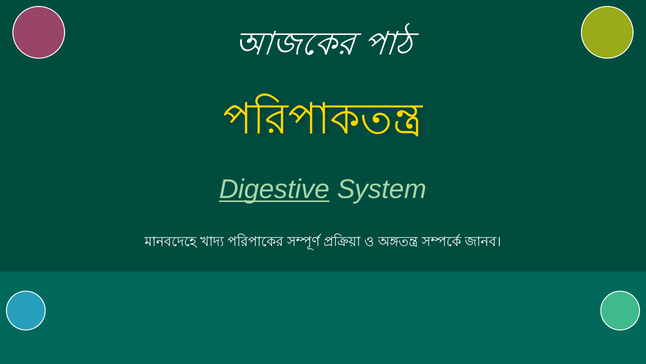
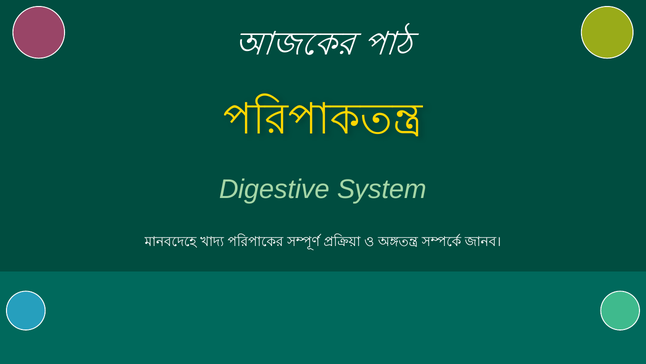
Digestive underline: present -> none (274, 189)
